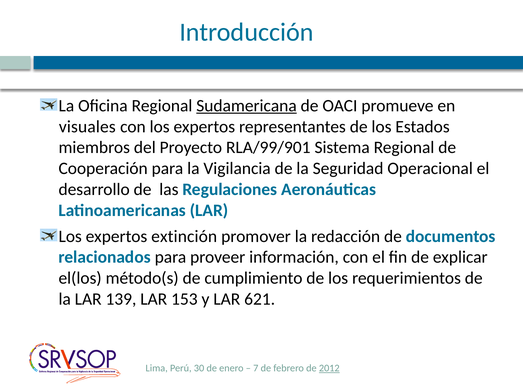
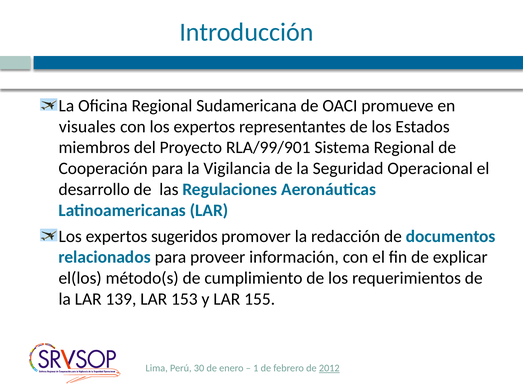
Sudamericana underline: present -> none (247, 106)
extinción: extinción -> sugeridos (184, 236)
621: 621 -> 155 (260, 299)
7: 7 -> 1 (256, 369)
